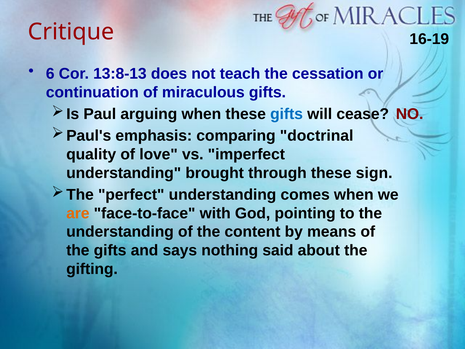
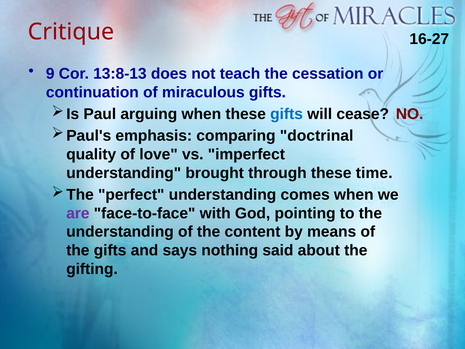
16-19: 16-19 -> 16-27 (429, 39)
6: 6 -> 9 (50, 74)
sign: sign -> time (374, 173)
are colour: orange -> purple (78, 213)
